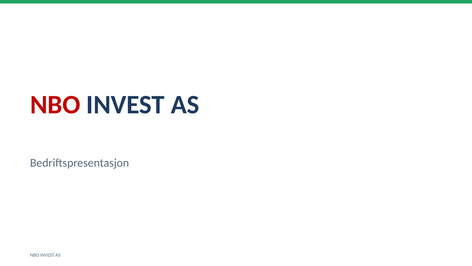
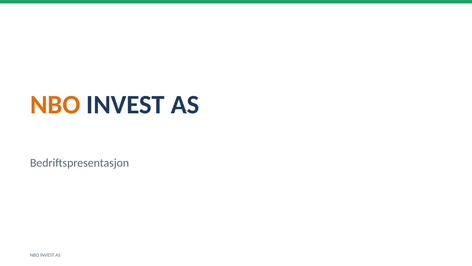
NBO colour: red -> orange (55, 105)
